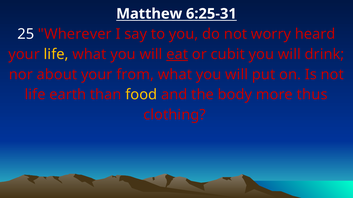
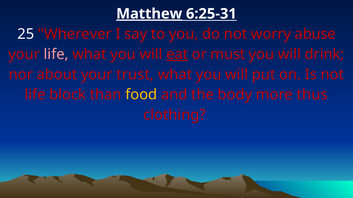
Matthew underline: none -> present (149, 14)
heard: heard -> abuse (315, 34)
life colour: yellow -> pink (56, 54)
cubit: cubit -> must (228, 54)
from: from -> trust (135, 75)
earth: earth -> block (68, 95)
